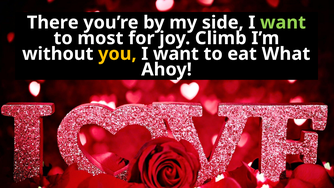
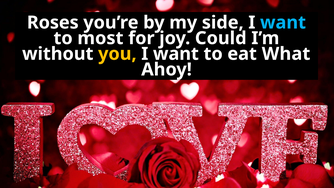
There: There -> Roses (53, 23)
want colour: light green -> light blue (283, 23)
Climb: Climb -> Could (221, 38)
